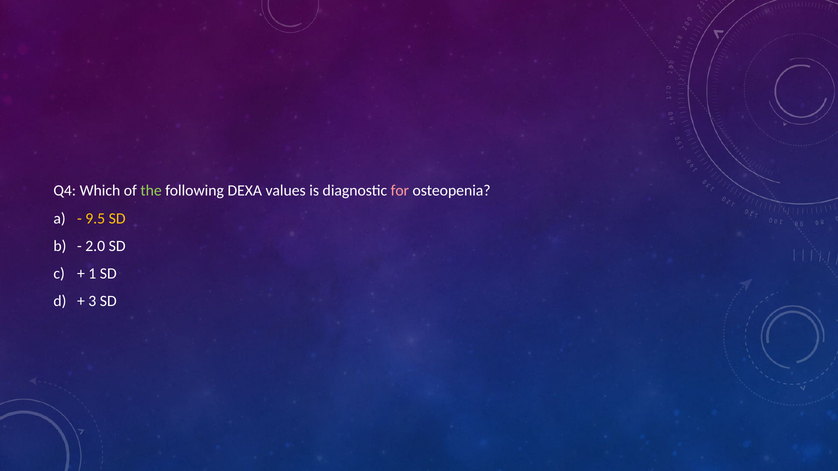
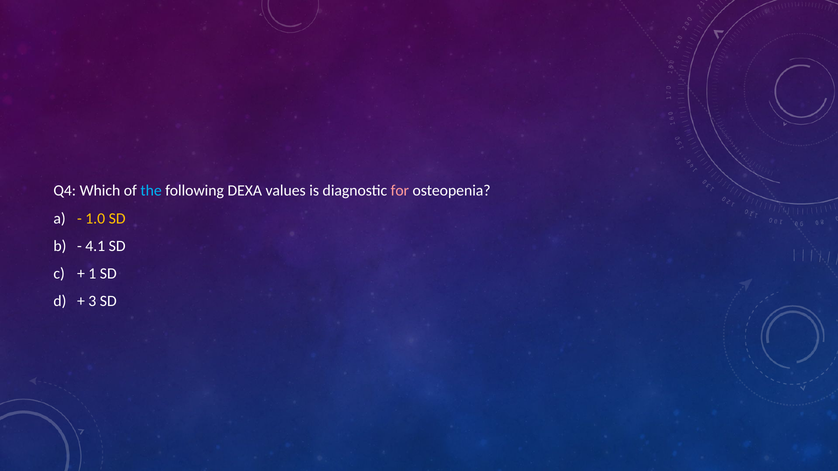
the colour: light green -> light blue (151, 191)
9.5: 9.5 -> 1.0 (95, 219)
2.0: 2.0 -> 4.1 (95, 246)
